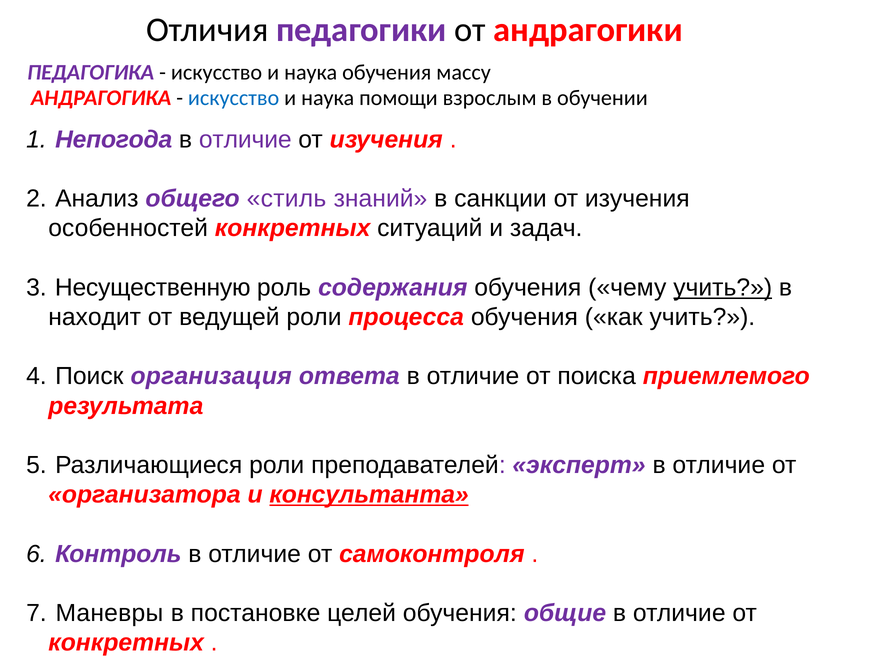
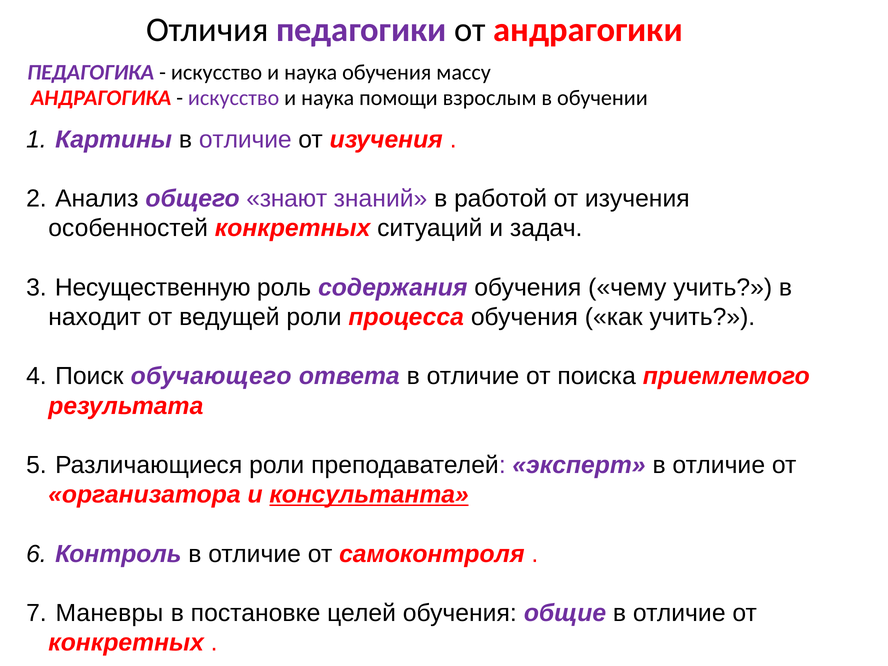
искусство colour: blue -> purple (234, 98)
Непогода: Непогода -> Картины (114, 139)
стиль: стиль -> знают (287, 199)
санкции: санкции -> работой (501, 199)
учить underline: present -> none (723, 287)
организация: организация -> обучающего (211, 376)
